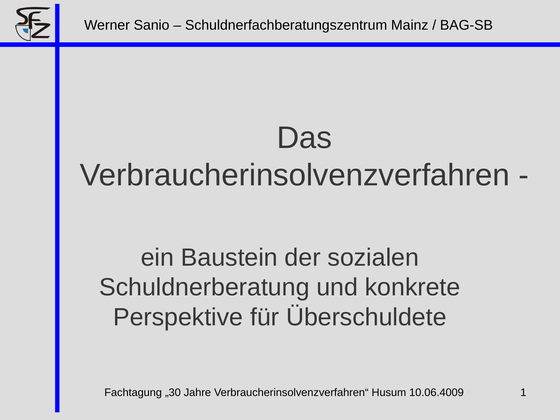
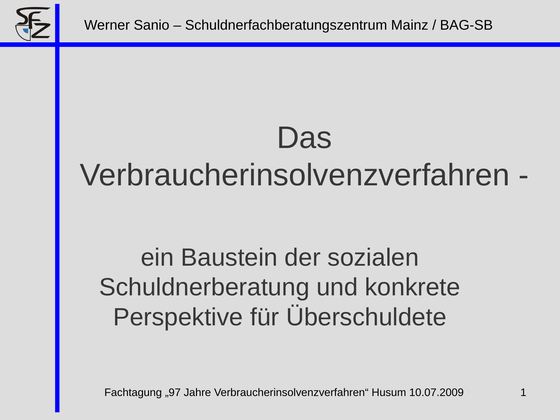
„30: „30 -> „97 (173, 393)
10.06.4009: 10.06.4009 -> 10.07.2009 (437, 393)
